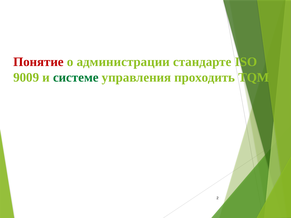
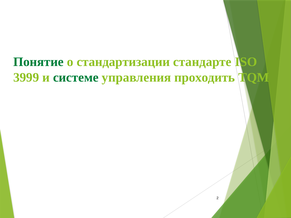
Понятие colour: red -> green (38, 62)
администрации: администрации -> стандартизации (123, 62)
9009: 9009 -> 3999 (26, 77)
